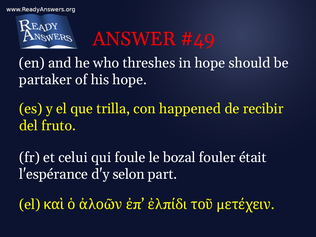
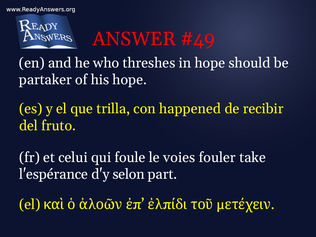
bozal: bozal -> voies (179, 157)
était: était -> take (253, 157)
